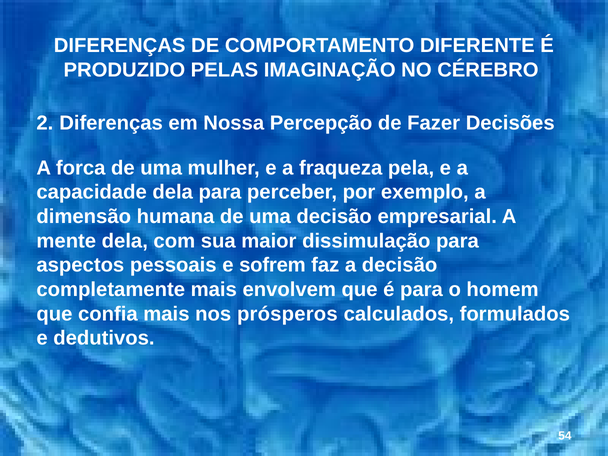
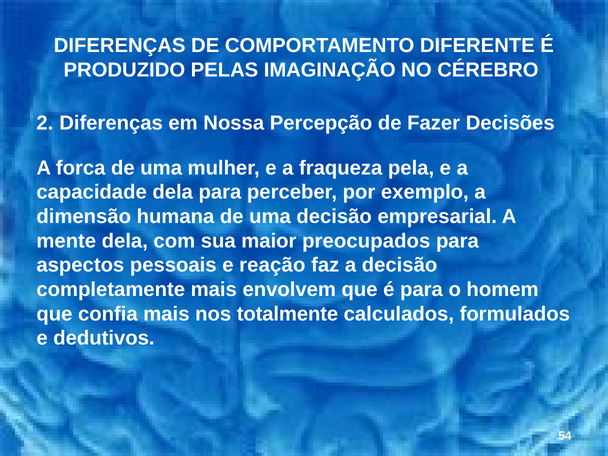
dissimulação: dissimulação -> preocupados (366, 241)
sofrem: sofrem -> reação (272, 265)
prósperos: prósperos -> totalmente (288, 314)
